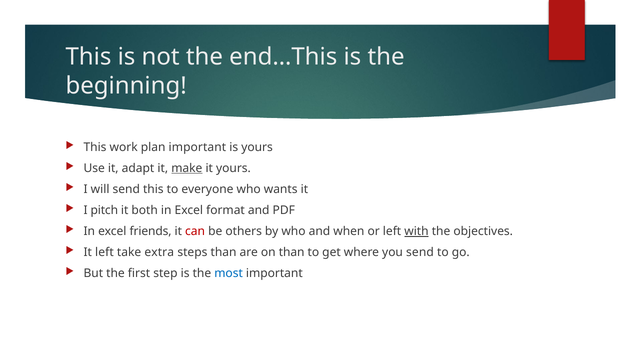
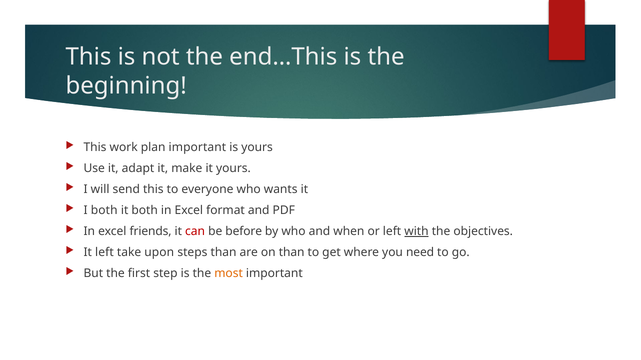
make underline: present -> none (187, 168)
I pitch: pitch -> both (104, 211)
others: others -> before (244, 232)
extra: extra -> upon (159, 253)
you send: send -> need (420, 253)
most colour: blue -> orange (229, 274)
